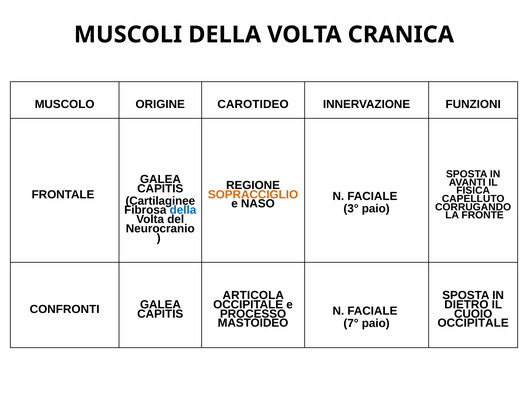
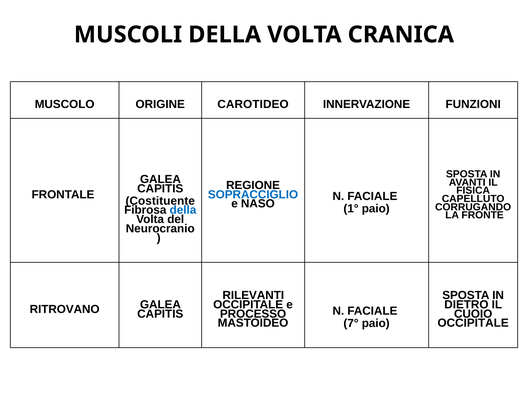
SOPRACCIGLIO colour: orange -> blue (253, 195)
Cartilaginee: Cartilaginee -> Costituente (160, 201)
3°: 3° -> 1° (351, 209)
ARTICOLA: ARTICOLA -> RILEVANTI (253, 295)
CONFRONTI: CONFRONTI -> RITROVANO (65, 309)
